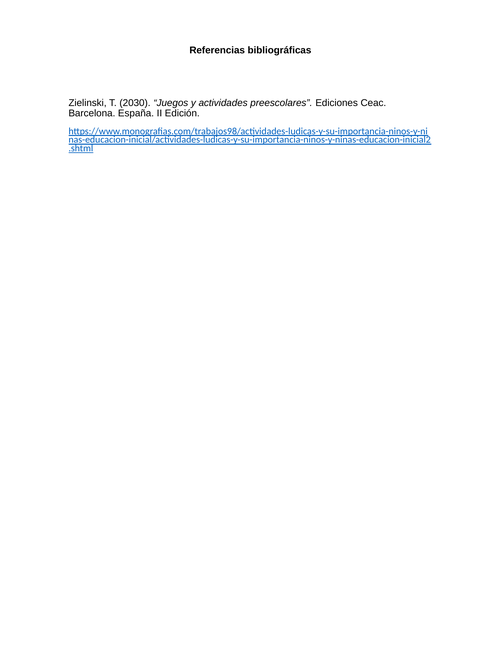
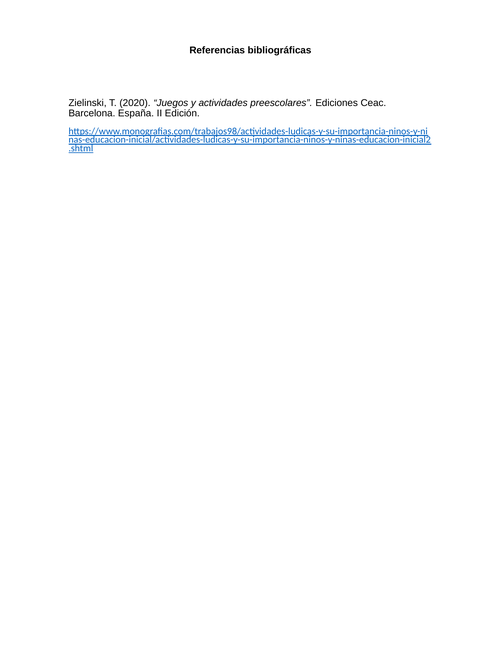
2030: 2030 -> 2020 (135, 103)
